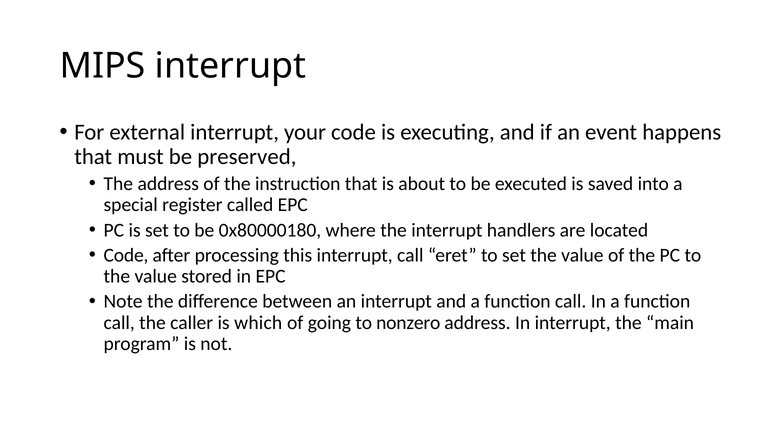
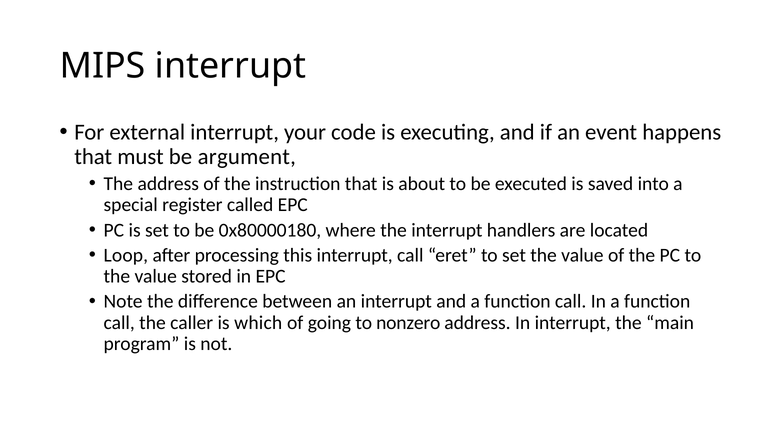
preserved: preserved -> argument (247, 157)
Code: Code -> Loop (126, 255)
